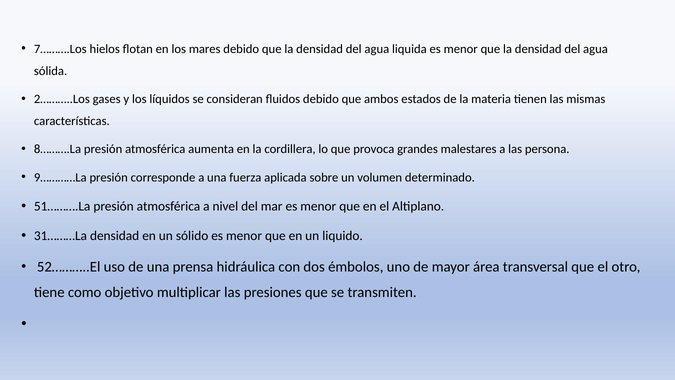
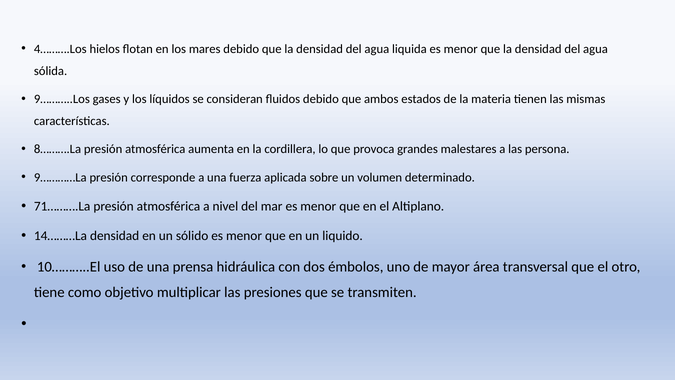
7……….Los: 7……….Los -> 4……….Los (60, 49)
2………..Los: 2………..Los -> 9………..Los (62, 99)
51……….La: 51……….La -> 71……….La (62, 206)
31………La: 31………La -> 14………La (60, 236)
52………..El: 52………..El -> 10………..El (69, 267)
